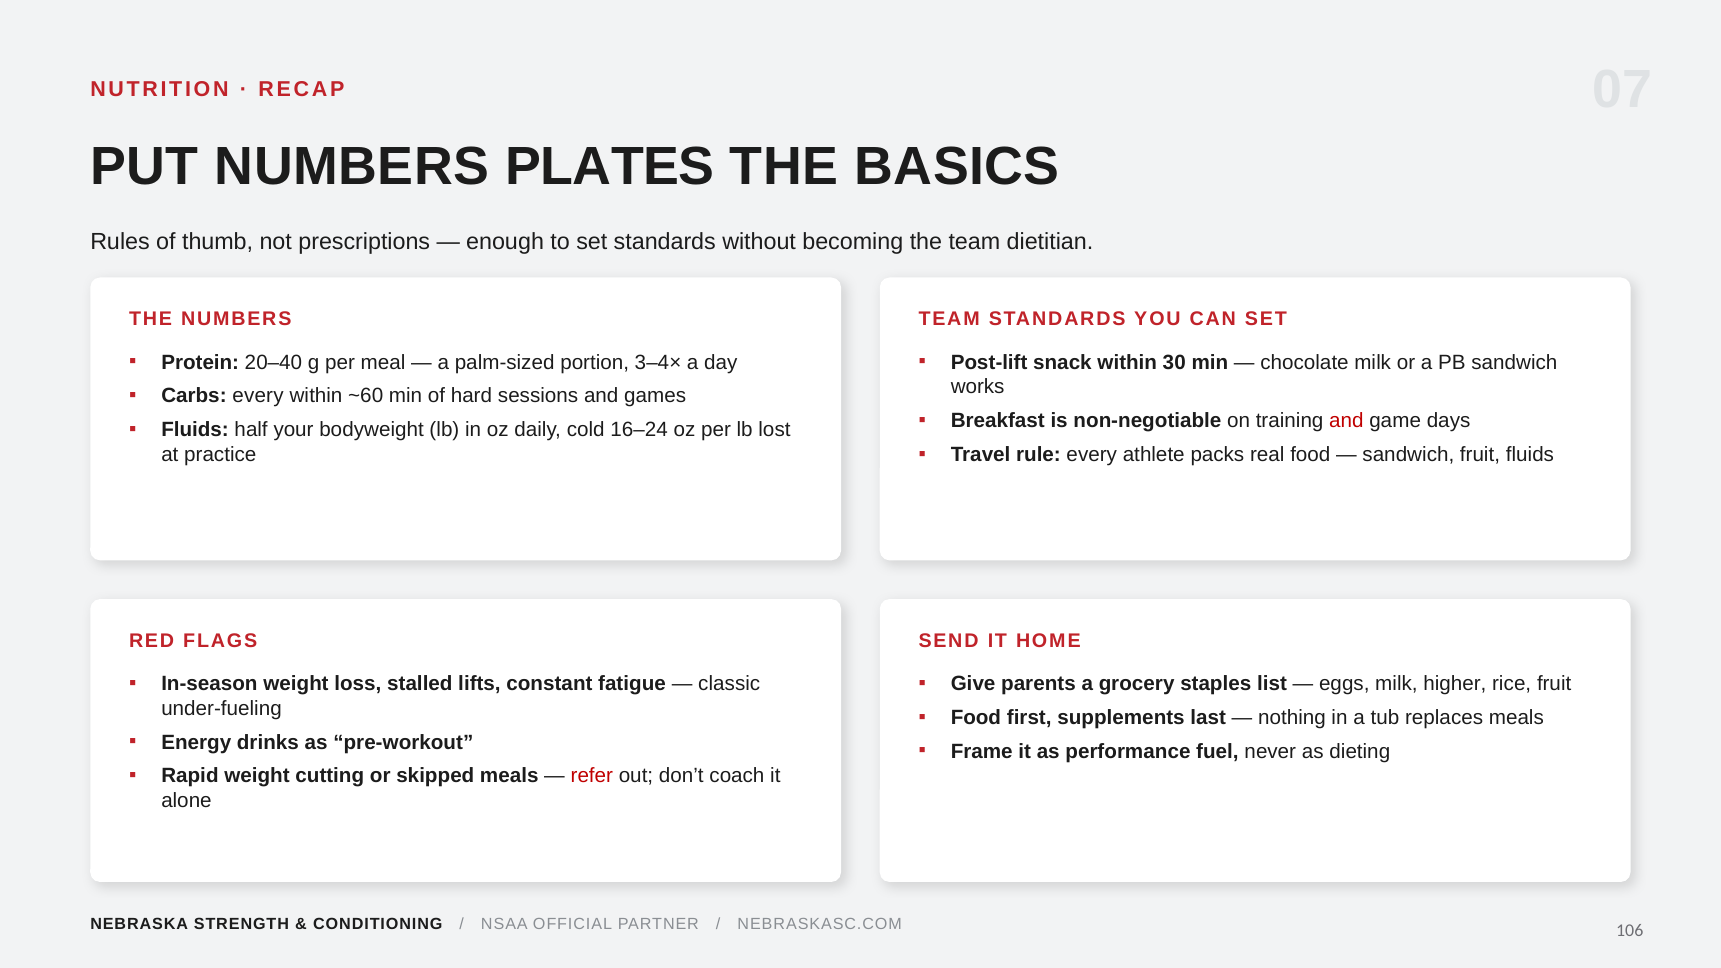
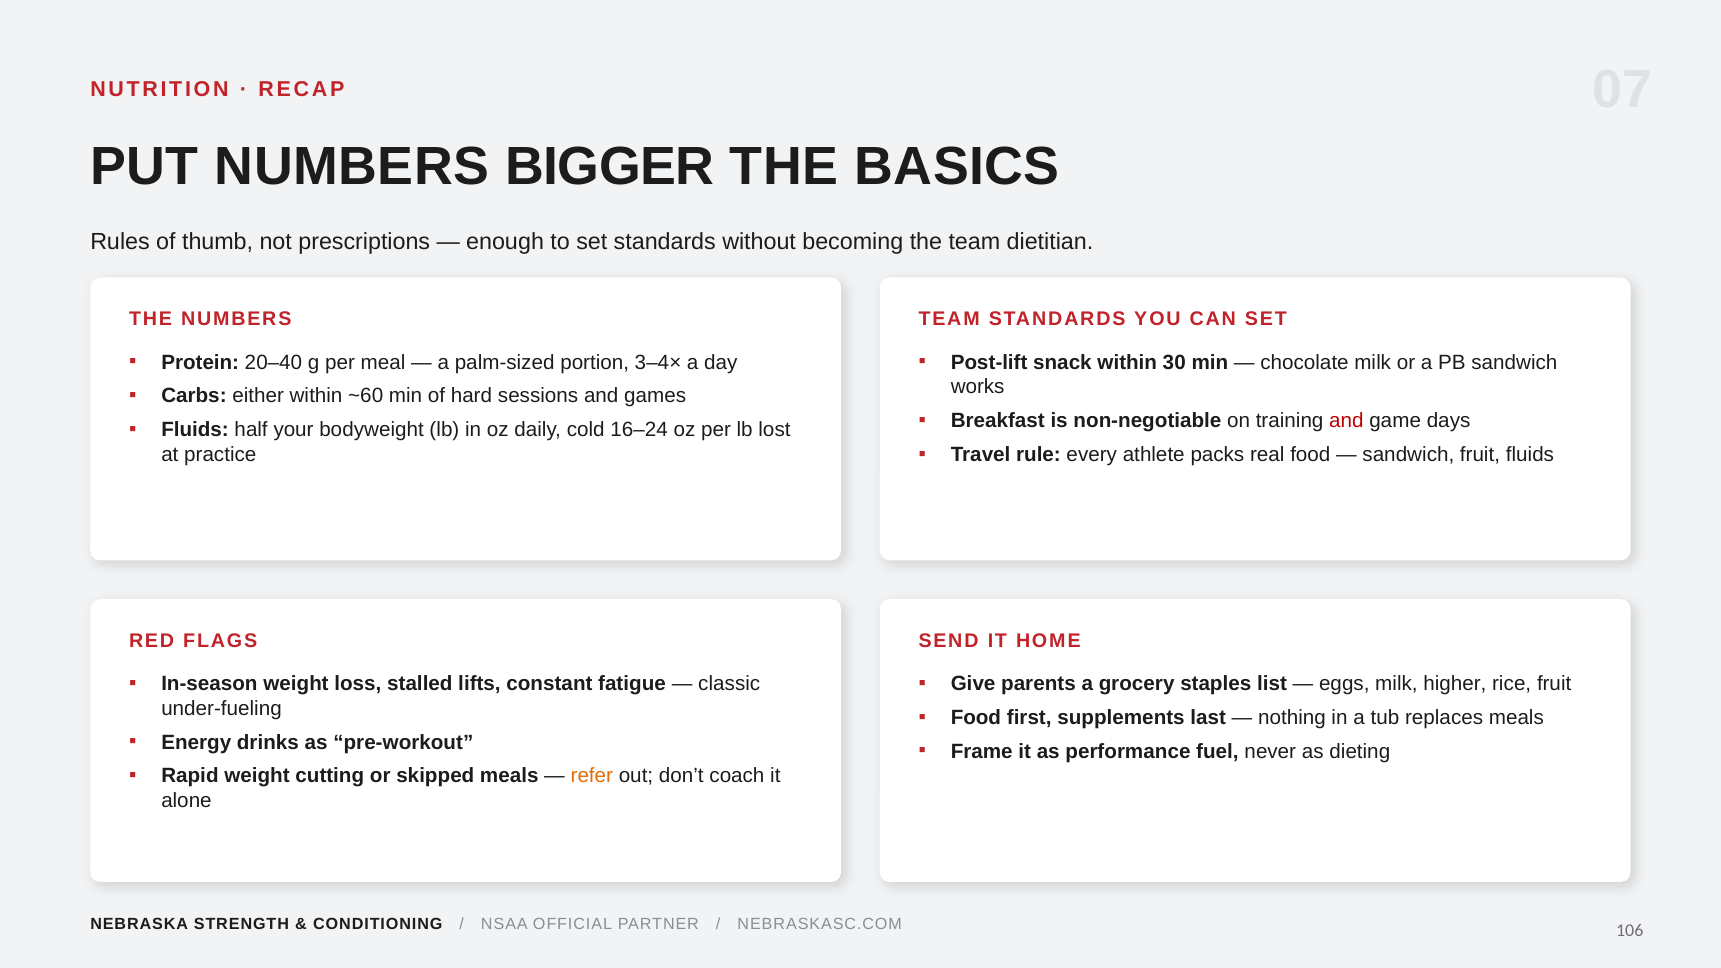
PLATES: PLATES -> BIGGER (610, 166)
Carbs every: every -> either (258, 396)
refer colour: red -> orange (592, 776)
